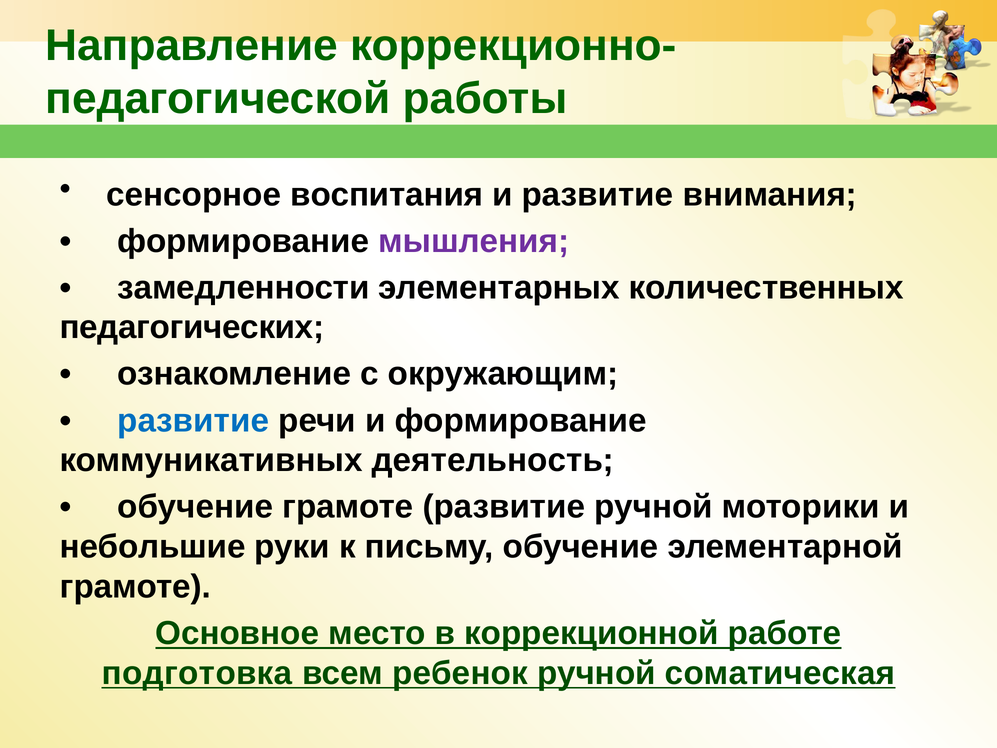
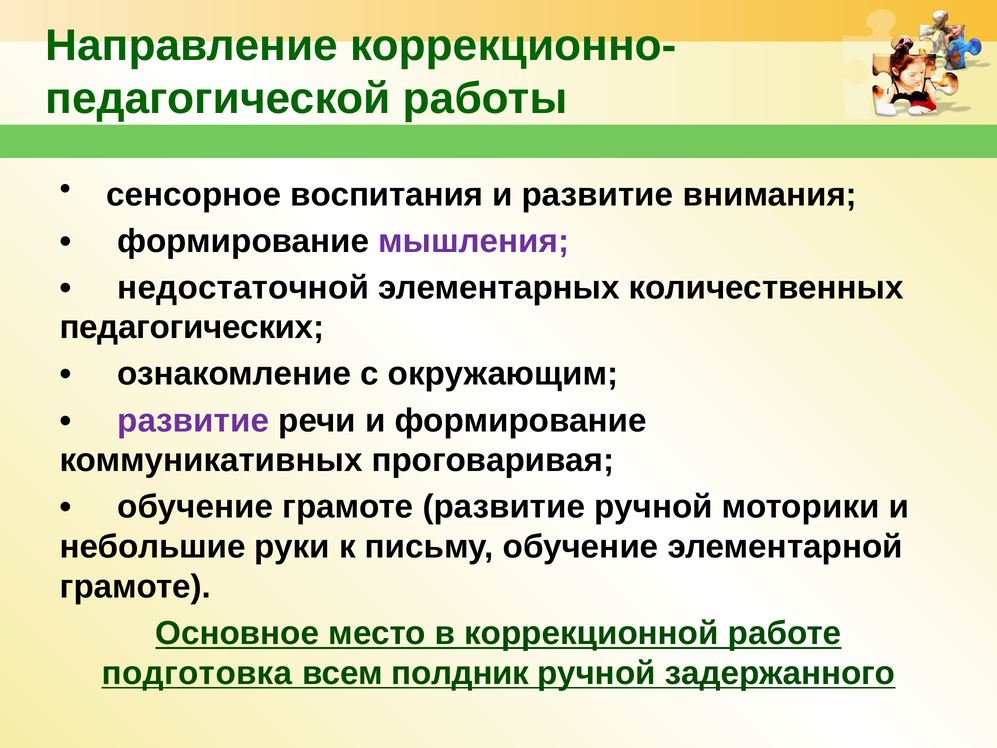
замедленности: замедленности -> недостаточной (243, 288)
развитие colour: blue -> purple (193, 420)
деятельность: деятельность -> проговаривая (493, 460)
ребенок: ребенок -> полдник (460, 673)
соматическая: соматическая -> задержанного (780, 673)
